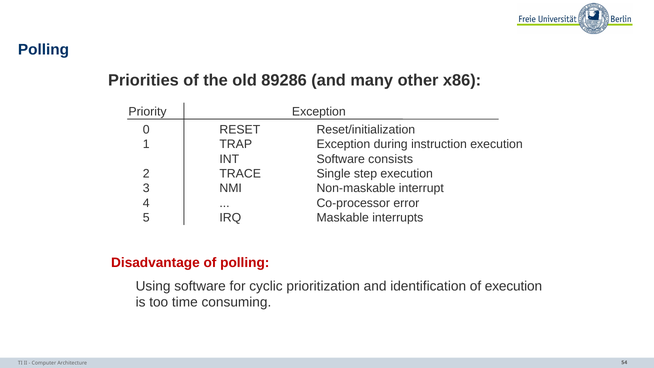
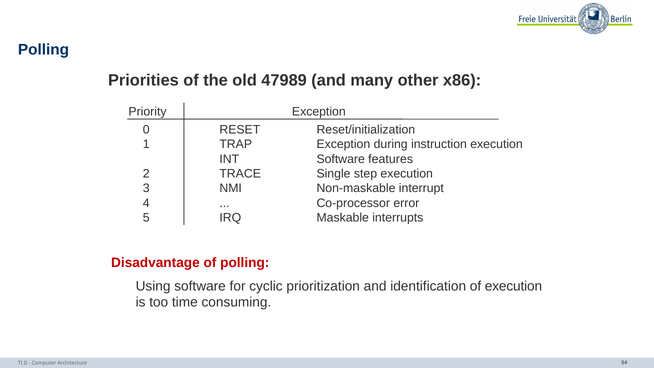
89286: 89286 -> 47989 (284, 80)
consists: consists -> features (391, 159)
